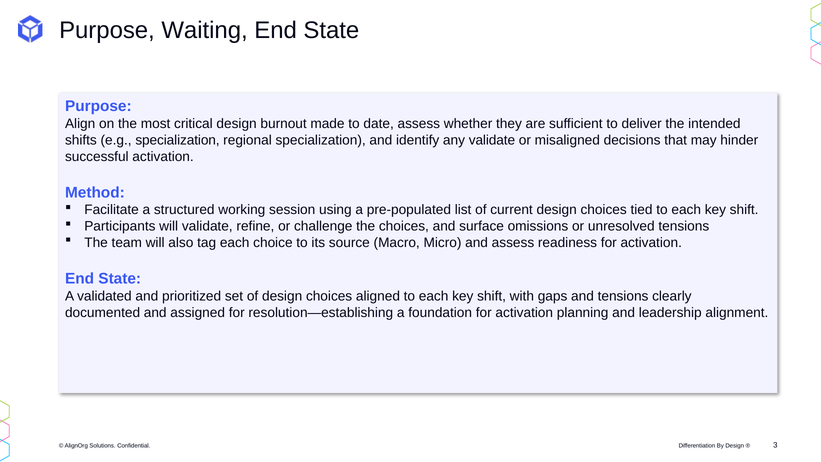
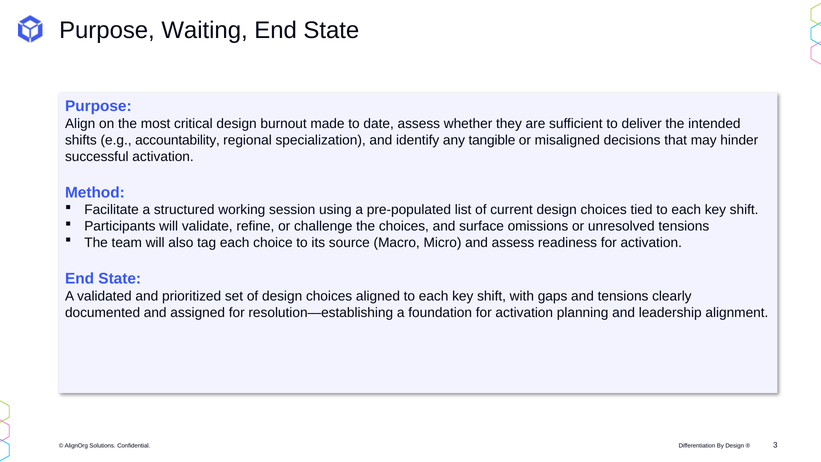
e.g specialization: specialization -> accountability (178, 140)
any validate: validate -> tangible (492, 140)
